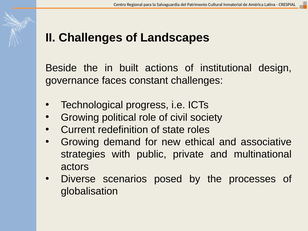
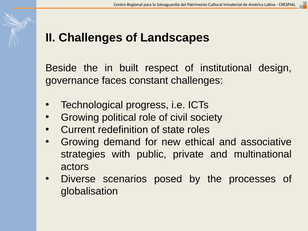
actions: actions -> respect (162, 68)
